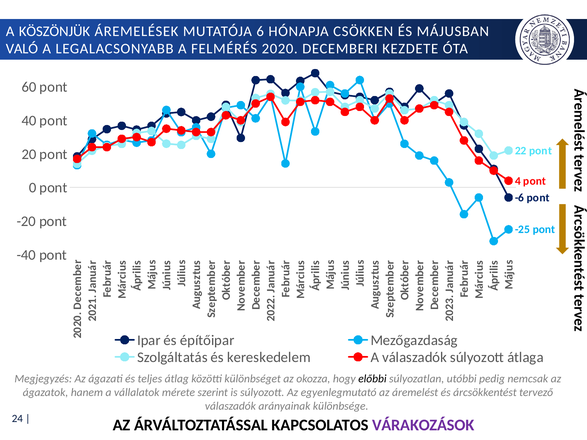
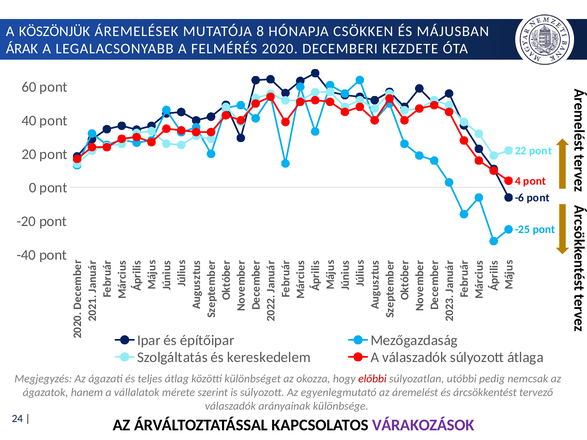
6: 6 -> 8 (260, 31)
VALÓ: VALÓ -> ÁRAK (22, 49)
előbbi colour: black -> red (372, 379)
